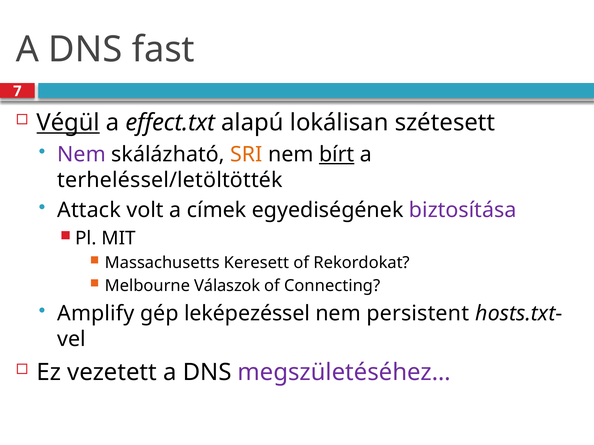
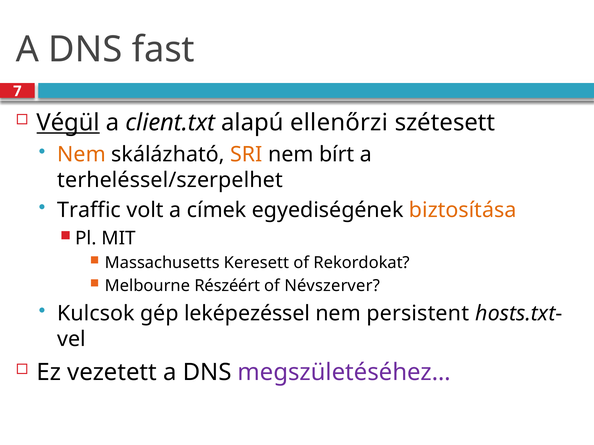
effect.txt: effect.txt -> client.txt (170, 123)
lokálisan: lokálisan -> ellenőrzi (339, 123)
Nem colour: purple -> orange (82, 154)
bírt underline: present -> none (337, 154)
terheléssel/letöltötték: terheléssel/letöltötték -> terheléssel/szerpelhet (170, 180)
Attack: Attack -> Traffic (89, 210)
biztosítása colour: purple -> orange (463, 210)
Válaszok: Válaszok -> Részéért (227, 286)
Connecting: Connecting -> Névszerver (332, 286)
Amplify: Amplify -> Kulcsok (96, 314)
